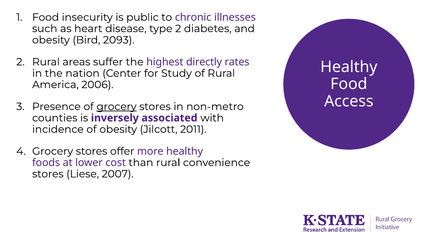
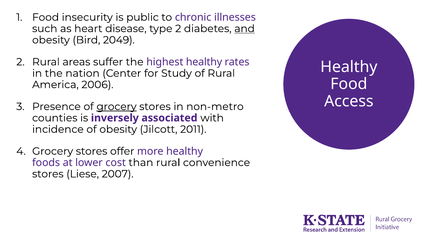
and underline: none -> present (245, 29)
2093: 2093 -> 2049 (119, 40)
highest directly: directly -> healthy (204, 62)
